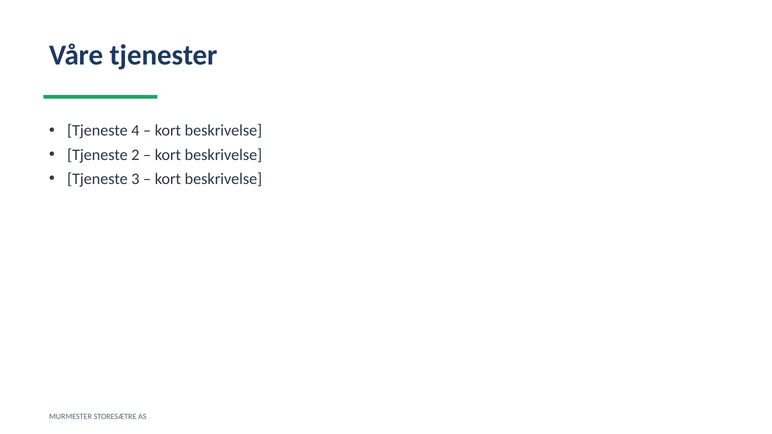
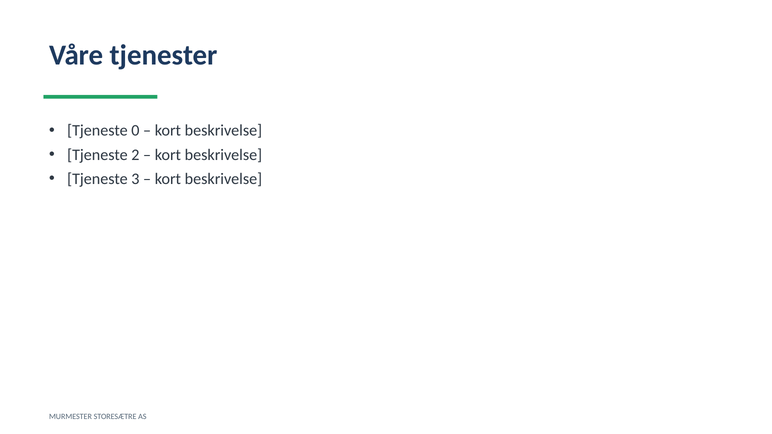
4: 4 -> 0 (135, 131)
